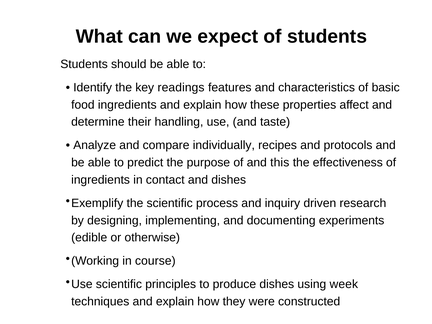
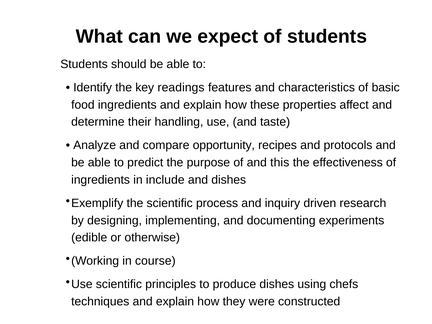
individually: individually -> opportunity (224, 145)
contact: contact -> include (165, 180)
week: week -> chefs (344, 284)
